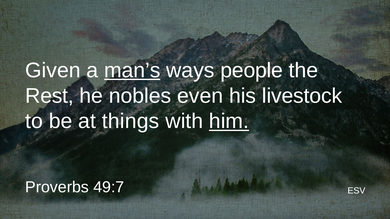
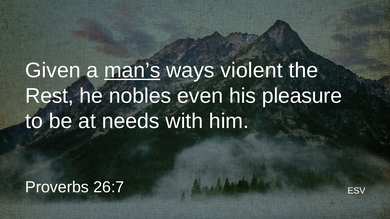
people: people -> violent (252, 70)
livestock: livestock -> pleasure (302, 96)
things: things -> needs (131, 121)
him underline: present -> none (229, 121)
49:7: 49:7 -> 26:7 (109, 187)
